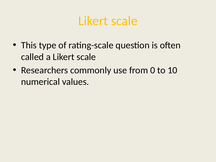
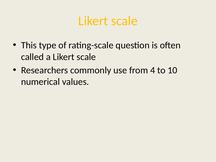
0: 0 -> 4 (153, 70)
